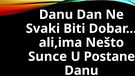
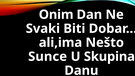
Danu: Danu -> Onim (56, 15)
Postane: Postane -> Skupina (109, 57)
